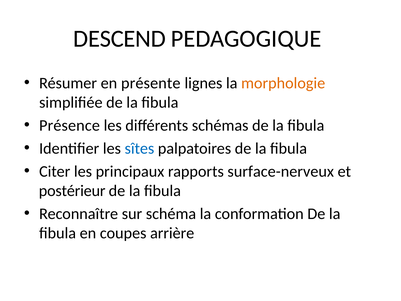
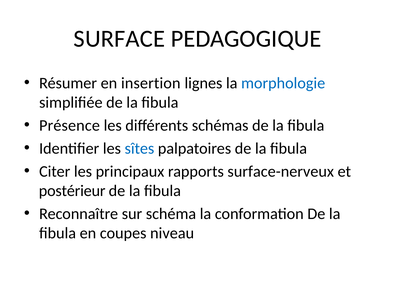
DESCEND: DESCEND -> SURFACE (119, 39)
présente: présente -> insertion (151, 83)
morphologie colour: orange -> blue (283, 83)
arrière: arrière -> niveau (172, 233)
